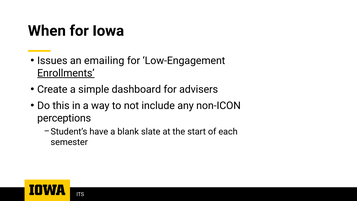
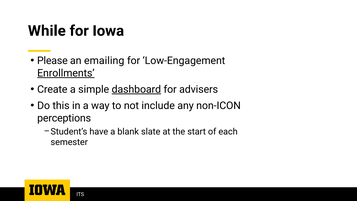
When: When -> While (47, 31)
Issues: Issues -> Please (52, 61)
dashboard underline: none -> present (136, 89)
